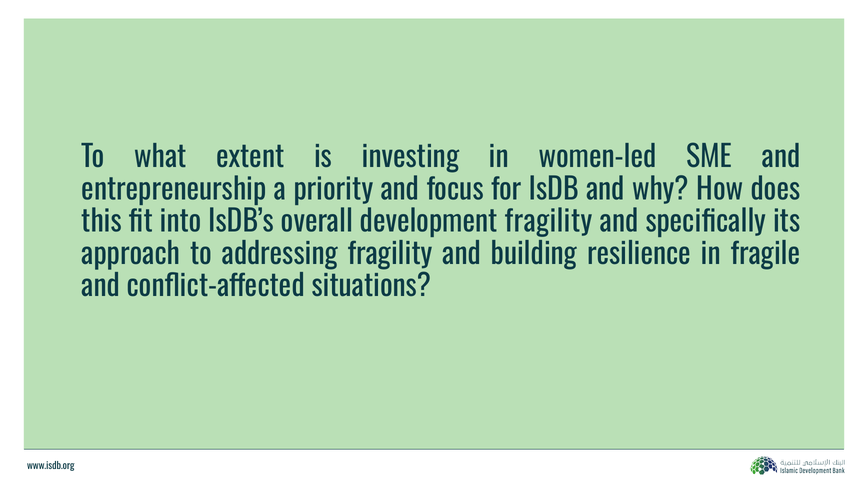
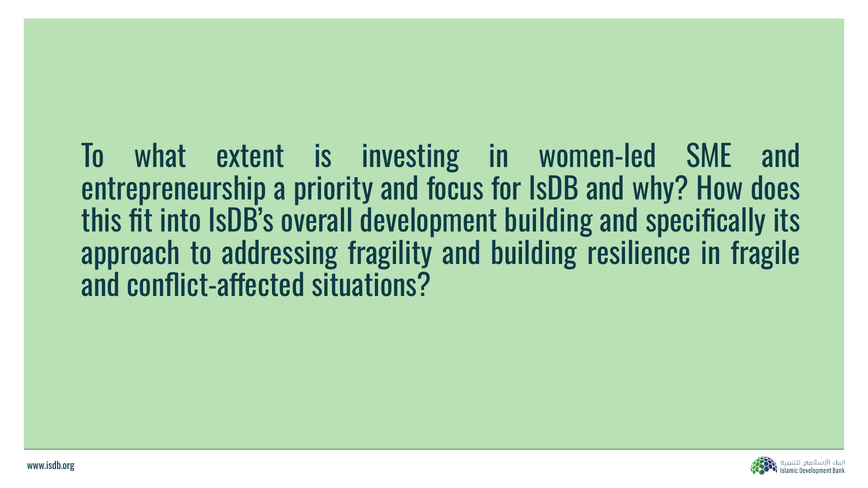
development fragility: fragility -> building (549, 222)
